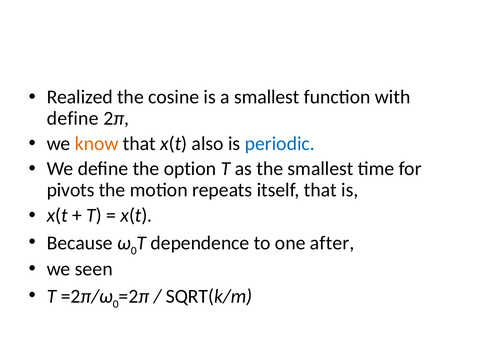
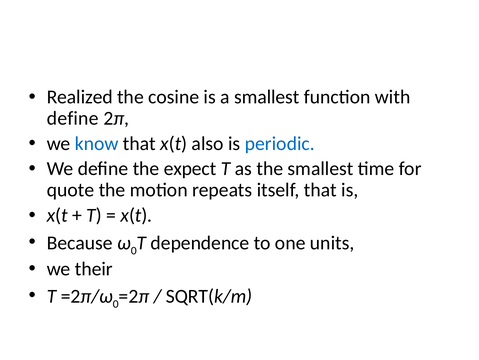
know colour: orange -> blue (97, 143)
option: option -> expect (190, 168)
pivots: pivots -> quote (70, 190)
after: after -> units (332, 242)
seen: seen -> their (94, 268)
